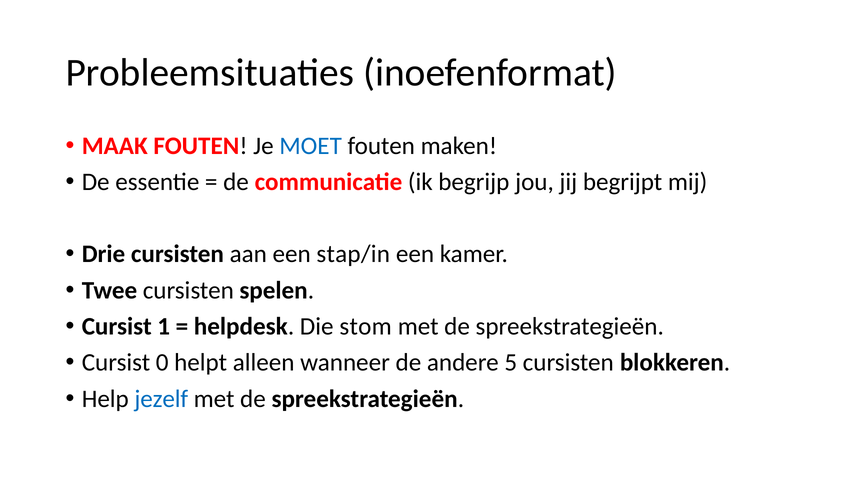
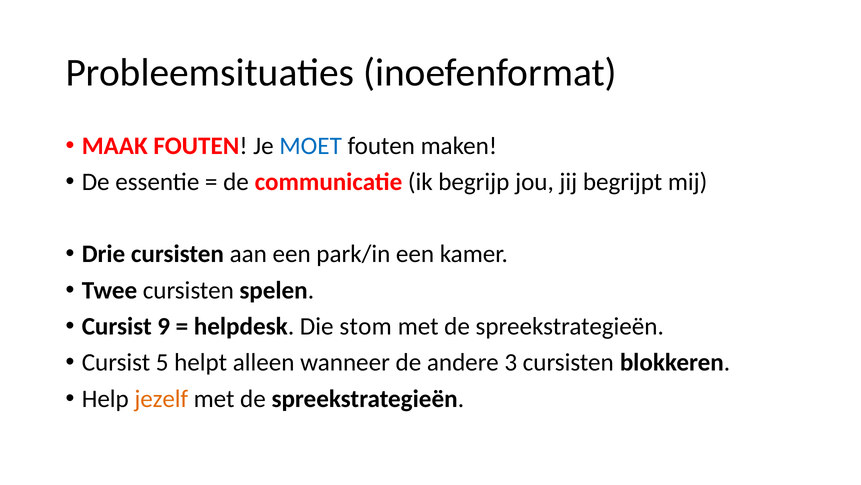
stap/in: stap/in -> park/in (353, 254)
1: 1 -> 9 (164, 326)
0: 0 -> 5 (162, 362)
5: 5 -> 3 (511, 362)
jezelf colour: blue -> orange (161, 398)
